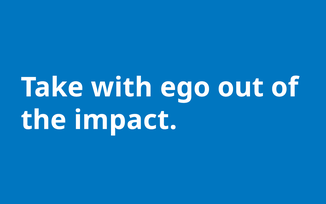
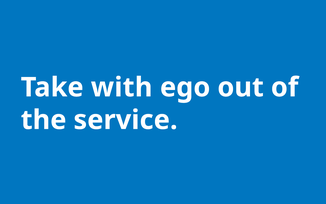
impact: impact -> service (126, 120)
